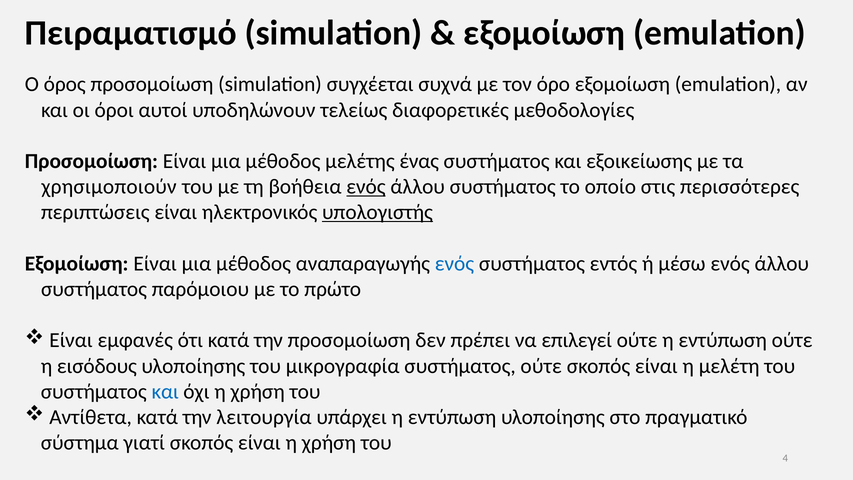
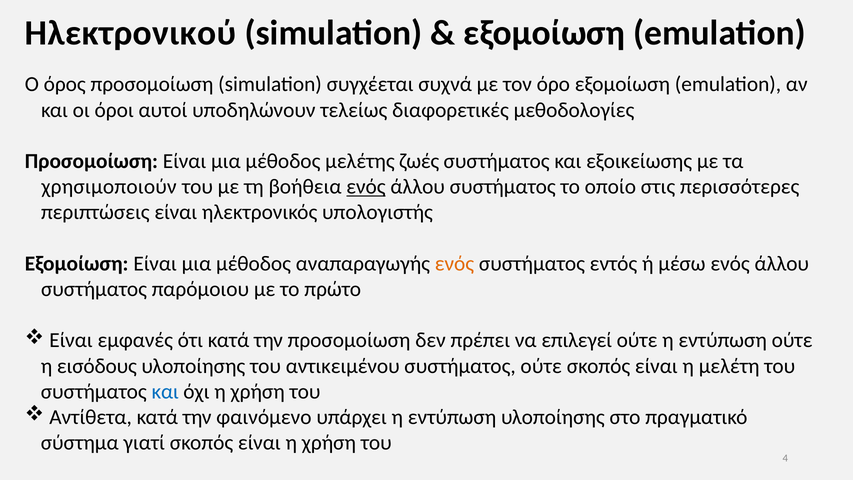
Πειραματισμό: Πειραματισμό -> Ηλεκτρονικού (131, 33)
ένας: ένας -> ζωές (419, 161)
υπολογιστής underline: present -> none (377, 212)
ενός colour: blue -> orange (454, 264)
μικρογραφία: μικρογραφία -> αντικειμένου (343, 366)
λειτουργία: λειτουργία -> φαινόμενο (264, 417)
